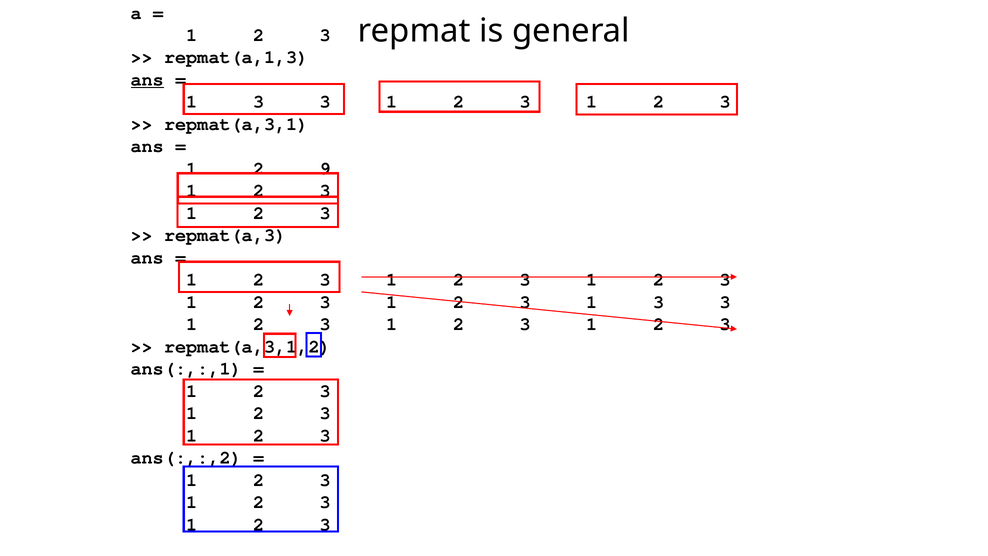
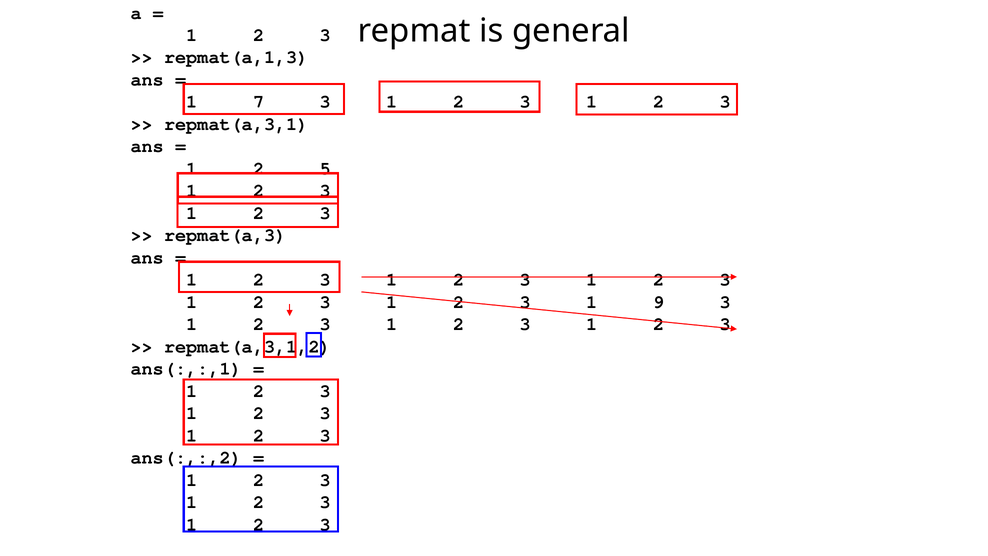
ans underline: present -> none (147, 80)
3: 3 -> 7 (259, 102)
9: 9 -> 5 (325, 168)
3 1 3: 3 -> 9 (659, 302)
